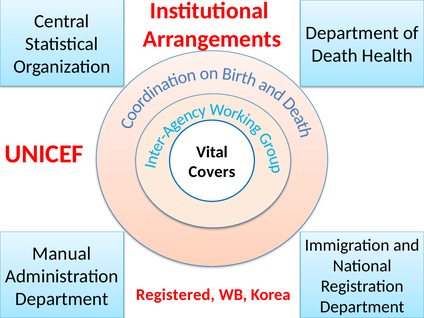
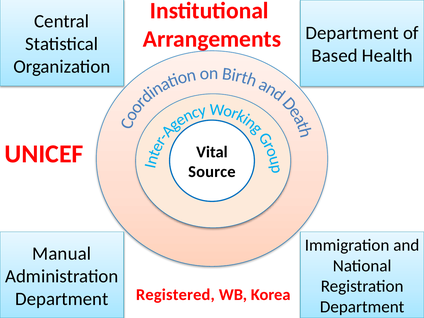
Death: Death -> Based (335, 56)
Covers: Covers -> Source (212, 172)
